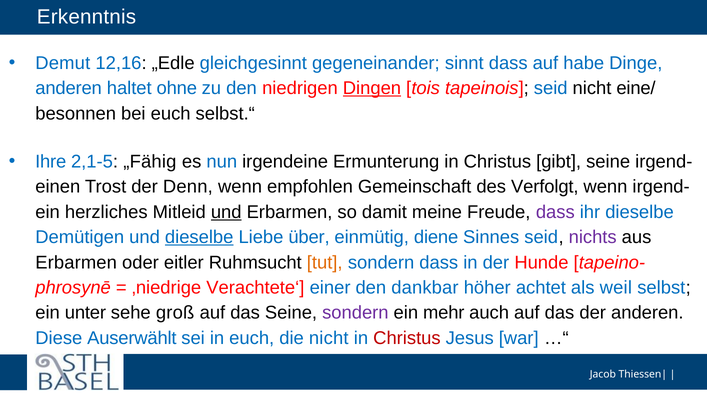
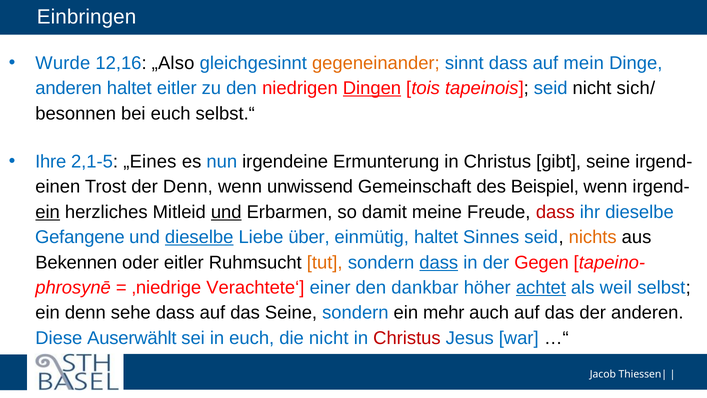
Erkenntnis: Erkenntnis -> Einbringen (87, 17)
Demut: Demut -> Wurde (63, 63)
„Edle: „Edle -> „Also (173, 63)
gegeneinander colour: blue -> orange (376, 63)
habe: habe -> mein (584, 63)
haltet ohne: ohne -> eitler (177, 88)
eine/: eine/ -> sich/ (636, 88)
„Fähig: „Fähig -> „Eines (150, 161)
empfohlen: empfohlen -> unwissend (310, 187)
Verfolgt: Verfolgt -> Beispiel (545, 187)
ein underline: none -> present (48, 212)
dass colour: purple -> red (555, 212)
Demütigen: Demütigen -> Gefangene (80, 237)
einmütig diene: diene -> haltet (436, 237)
nichts colour: purple -> orange (593, 237)
Erbarmen: Erbarmen -> Bekennen (76, 262)
dass underline: none -> present (439, 262)
Hunde: Hunde -> Gegen (542, 262)
achtet underline: none -> present (541, 287)
ein unter: unter -> denn (85, 313)
sehe groß: groß -> dass (175, 313)
sondern colour: purple -> blue (355, 313)
